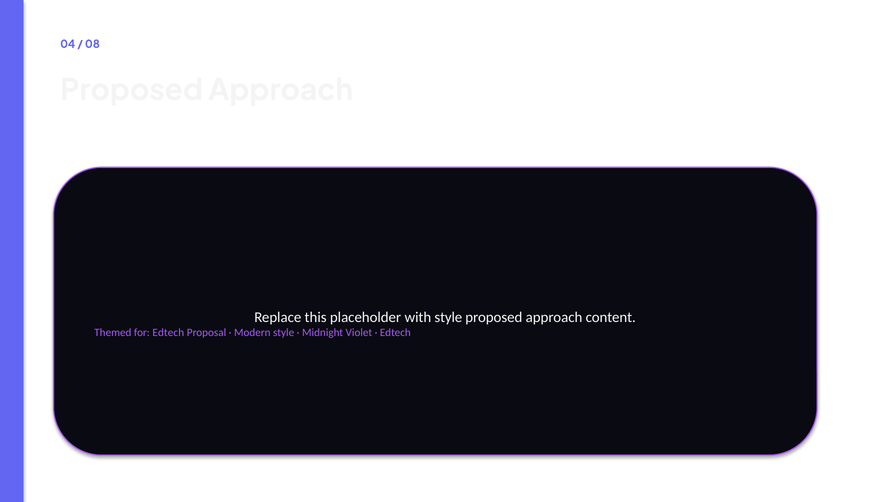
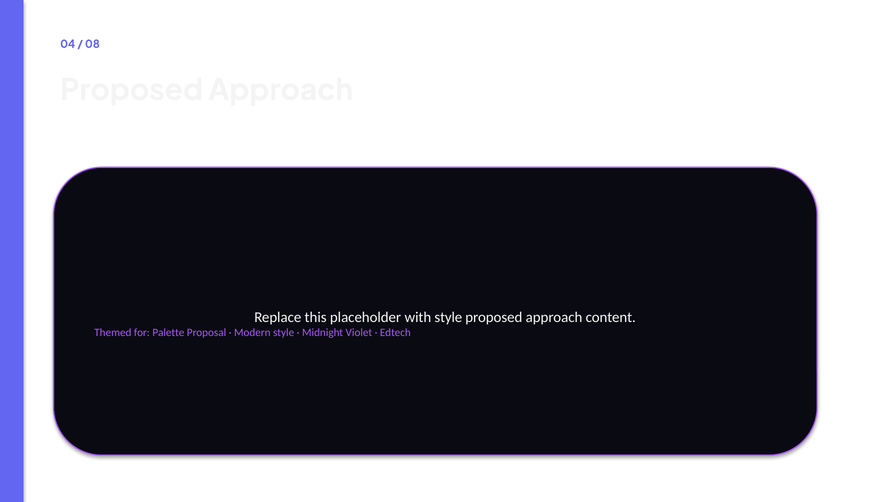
for Edtech: Edtech -> Palette (168, 333)
